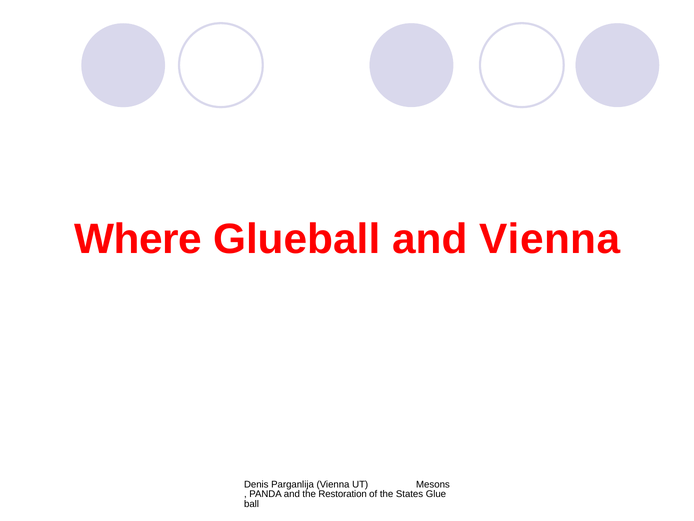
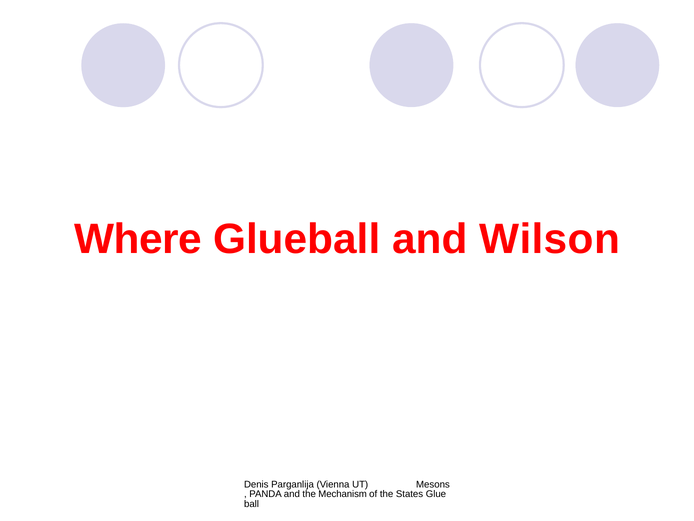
and Vienna: Vienna -> Wilson (550, 239)
Restoration: Restoration -> Mechanism (343, 494)
